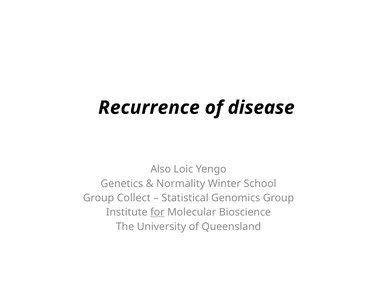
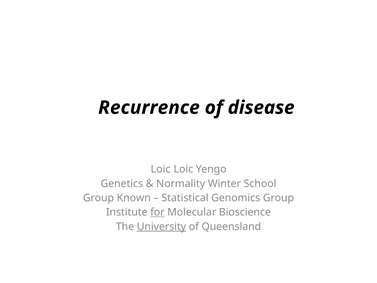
Also: Also -> Loic (161, 169)
Collect: Collect -> Known (134, 198)
University underline: none -> present (161, 226)
